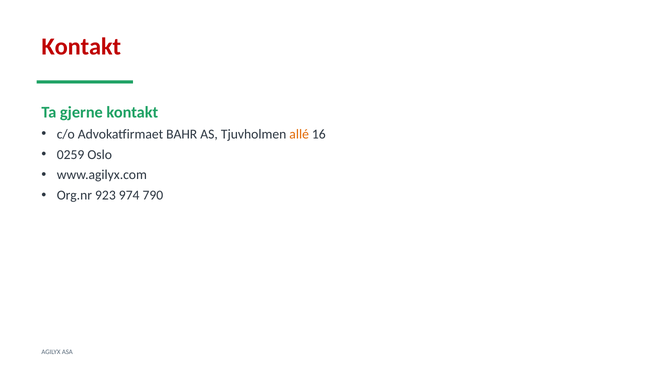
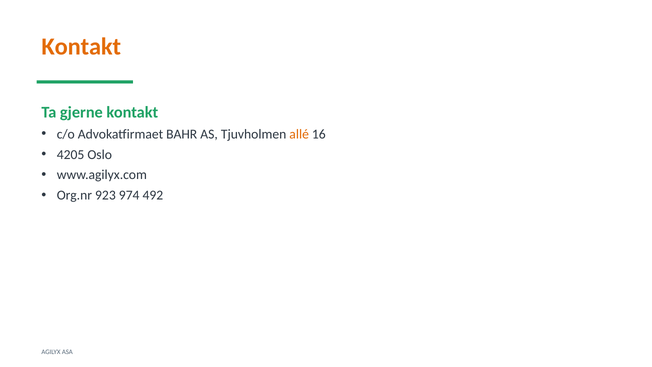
Kontakt colour: red -> orange (81, 47)
0259: 0259 -> 4205 (71, 154)
790: 790 -> 492 (153, 195)
